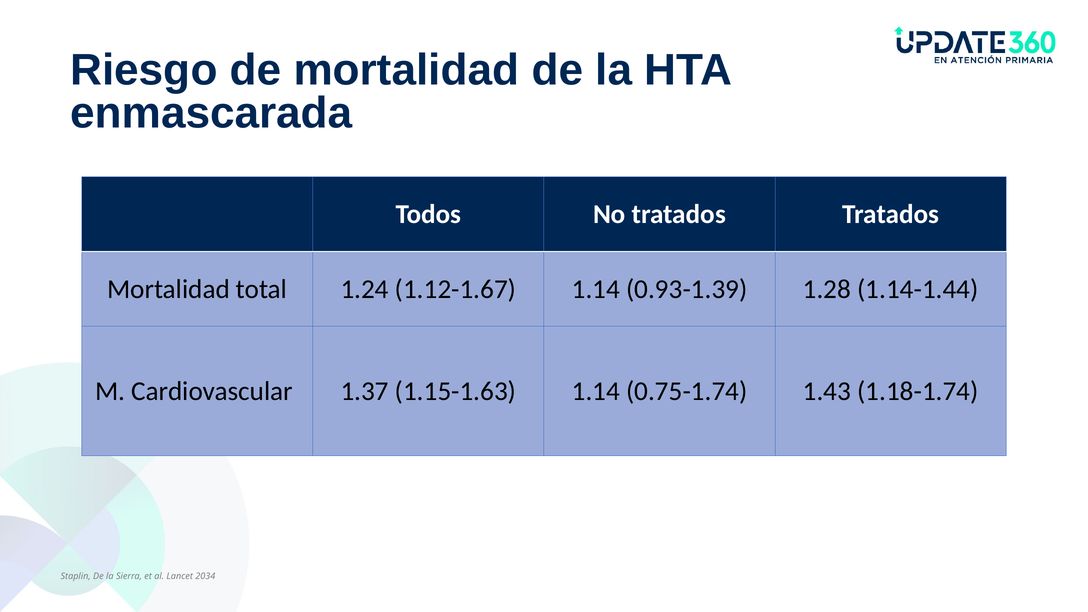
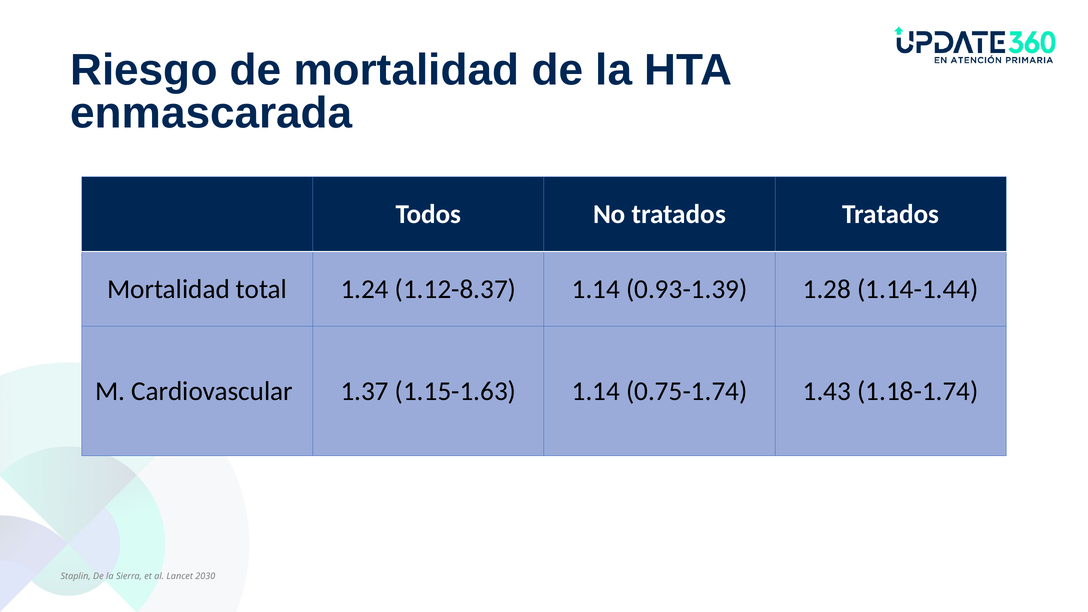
1.12-1.67: 1.12-1.67 -> 1.12-8.37 (455, 289)
2034: 2034 -> 2030 (205, 576)
